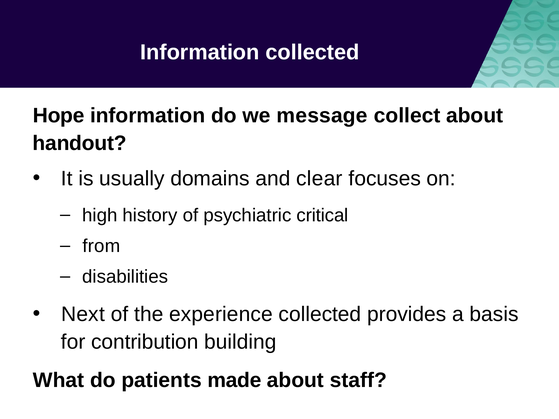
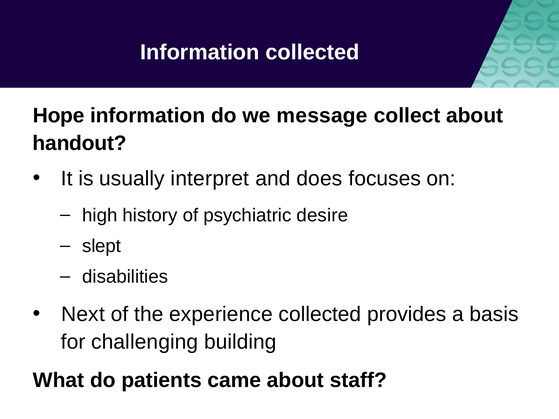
domains: domains -> interpret (210, 179)
clear: clear -> does (319, 179)
critical: critical -> desire (322, 215)
from: from -> slept (102, 246)
contribution: contribution -> challenging (145, 342)
made: made -> came (234, 381)
